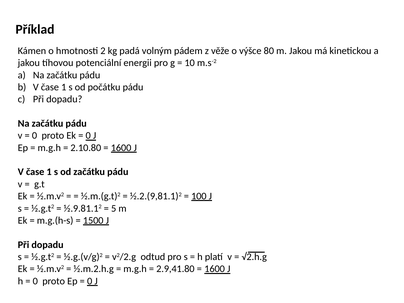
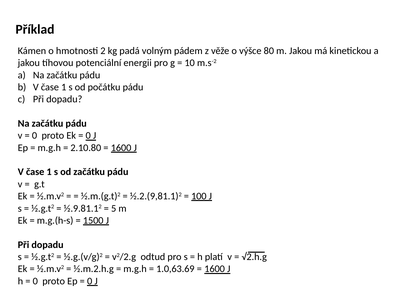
2.9,41.80: 2.9,41.80 -> 1.0,63.69 (175, 269)
